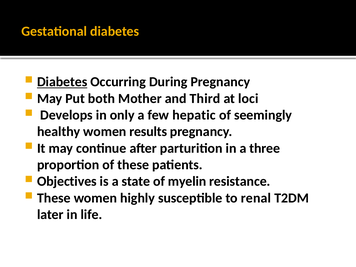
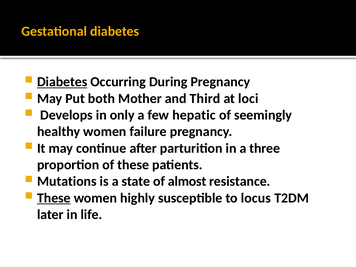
results: results -> failure (148, 132)
Objectives: Objectives -> Mutations (67, 181)
myelin: myelin -> almost (187, 181)
These underline: none -> present (54, 198)
renal: renal -> locus (256, 198)
